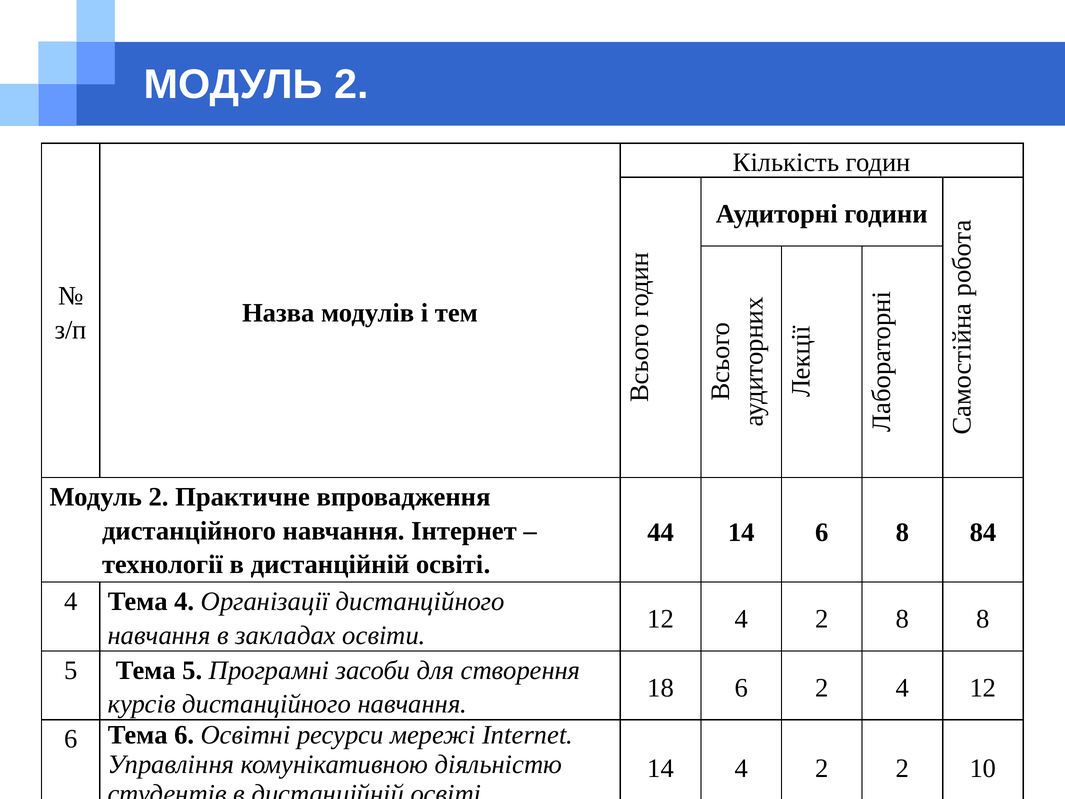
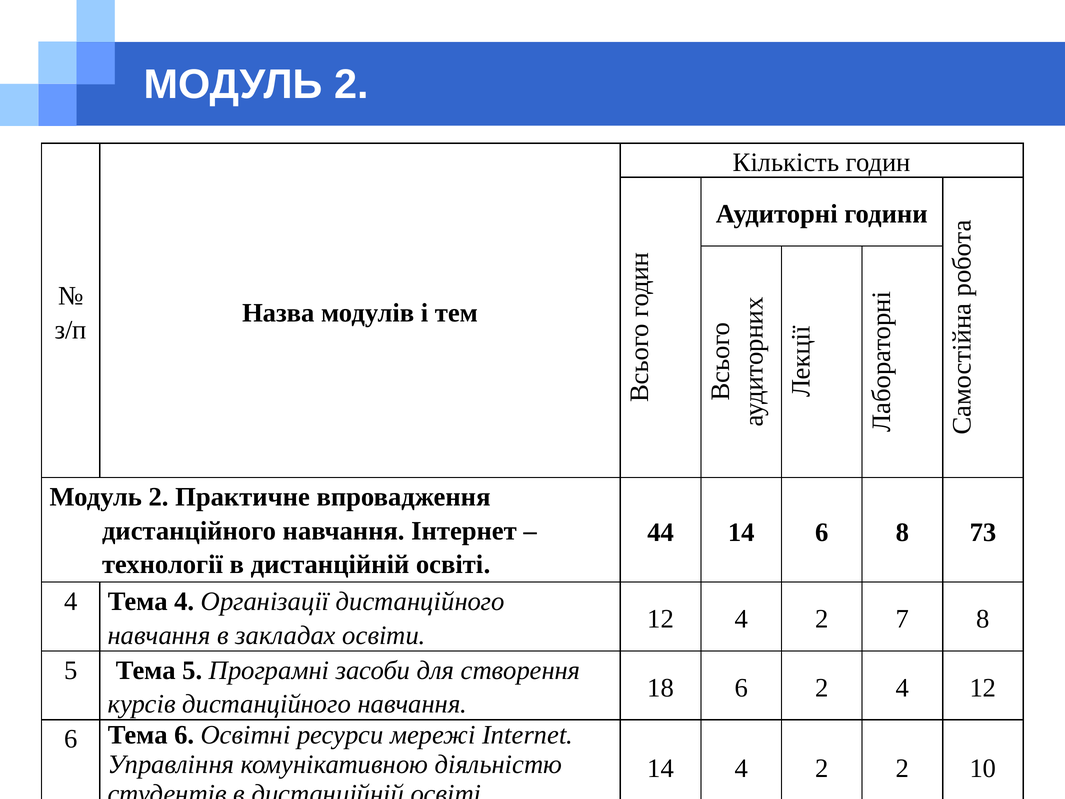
84: 84 -> 73 (983, 532)
2 8: 8 -> 7 (902, 619)
